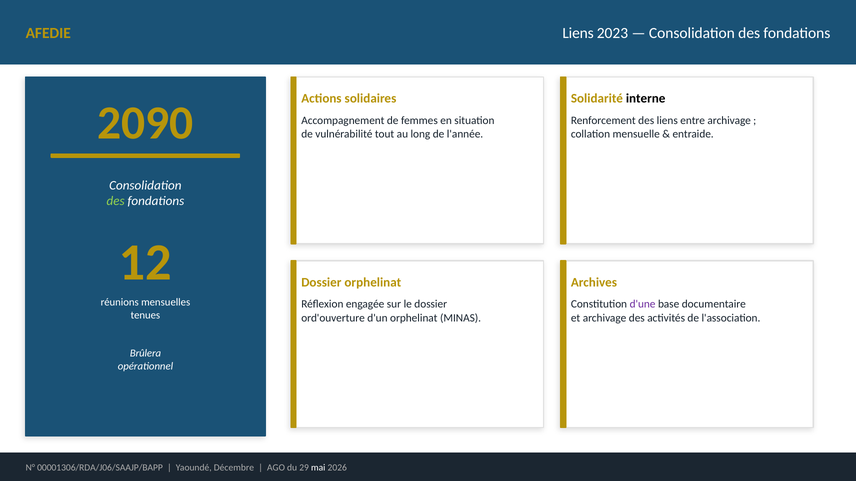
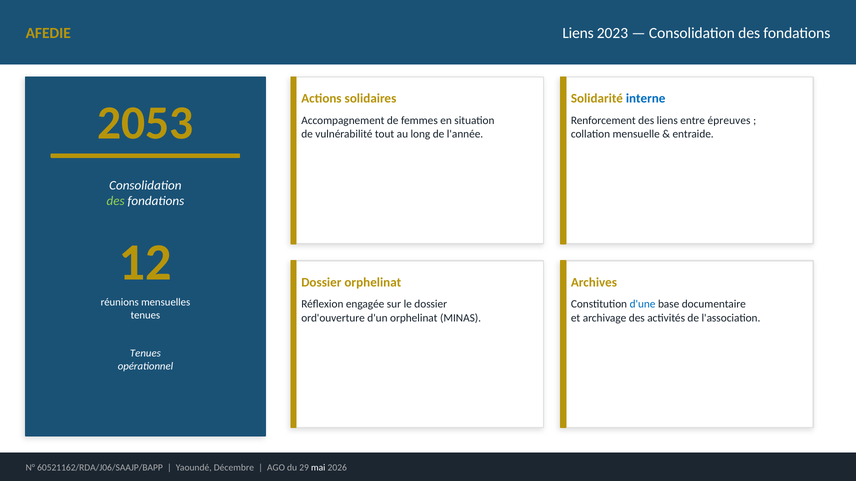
interne colour: black -> blue (646, 98)
2090: 2090 -> 2053 (145, 123)
entre archivage: archivage -> épreuves (729, 121)
d'une colour: purple -> blue (643, 305)
Brûlera: Brûlera -> Tenues (145, 354)
00001306/RDA/J06/SAAJP/BAPP: 00001306/RDA/J06/SAAJP/BAPP -> 60521162/RDA/J06/SAAJP/BAPP (100, 468)
